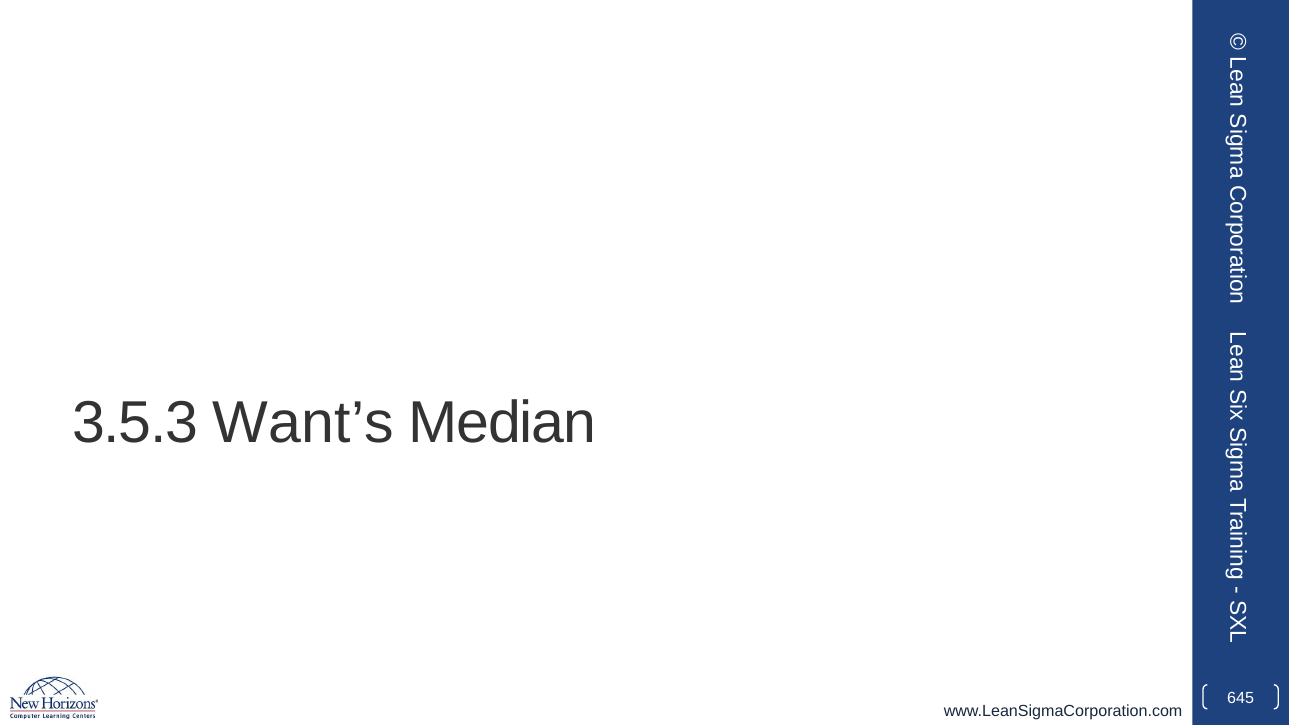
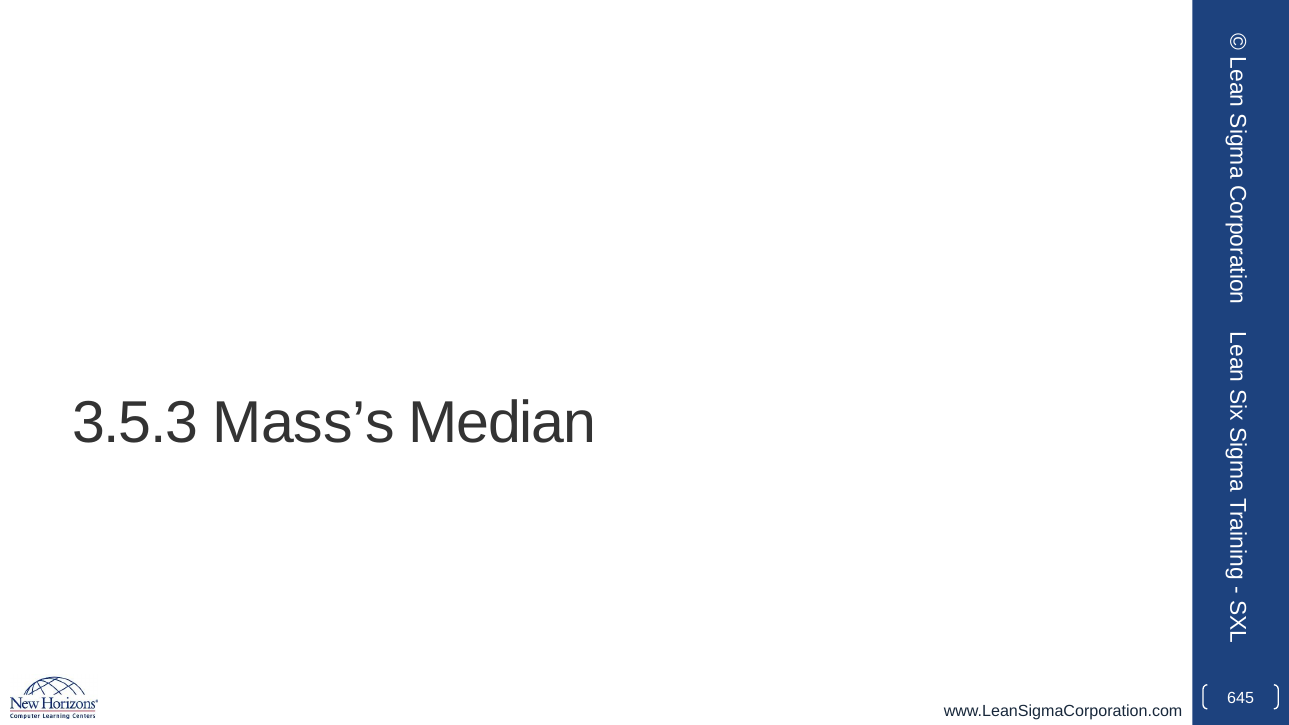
Want’s: Want’s -> Mass’s (304, 423)
